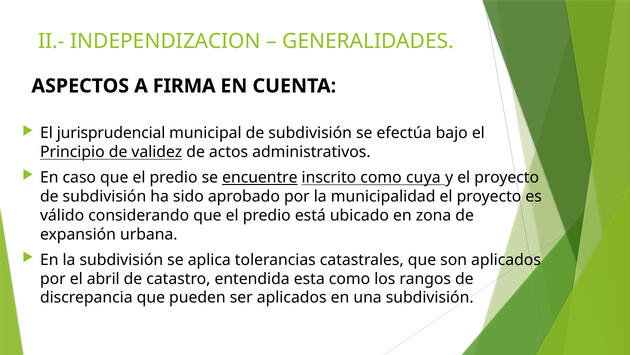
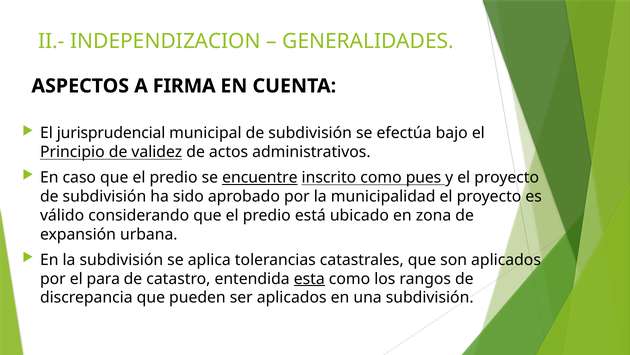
cuya: cuya -> pues (423, 177)
abril: abril -> para (103, 278)
esta underline: none -> present (309, 278)
